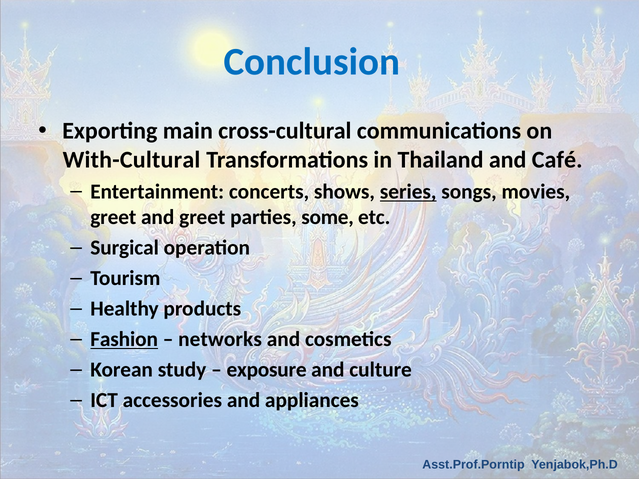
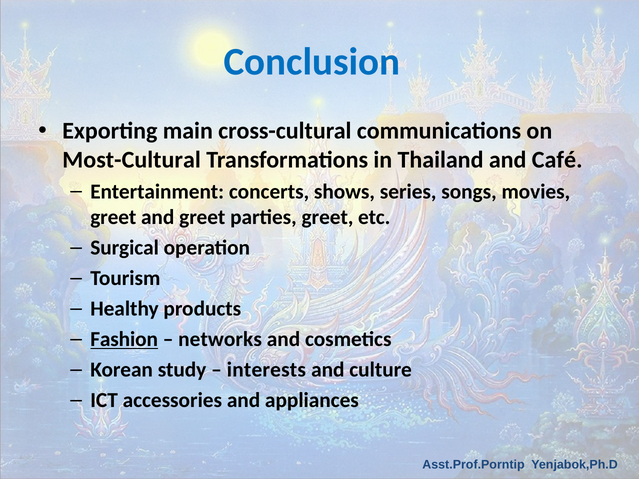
With-Cultural: With-Cultural -> Most-Cultural (132, 160)
series underline: present -> none (408, 192)
parties some: some -> greet (327, 217)
exposure: exposure -> interests (266, 370)
